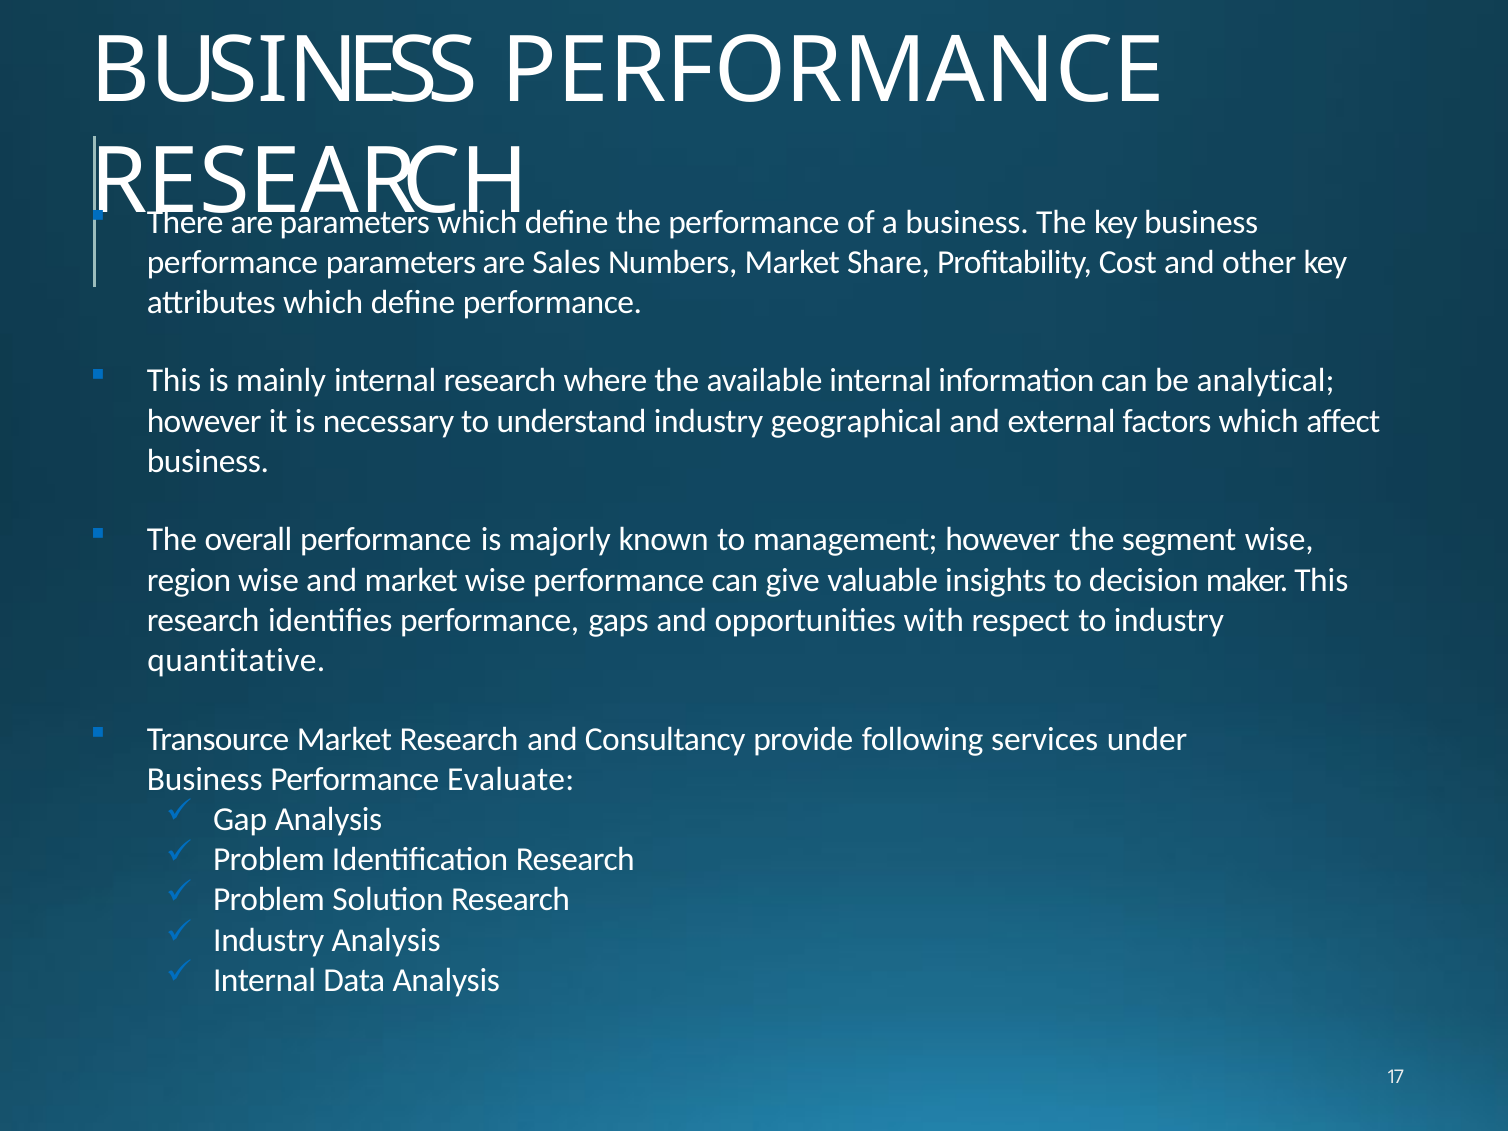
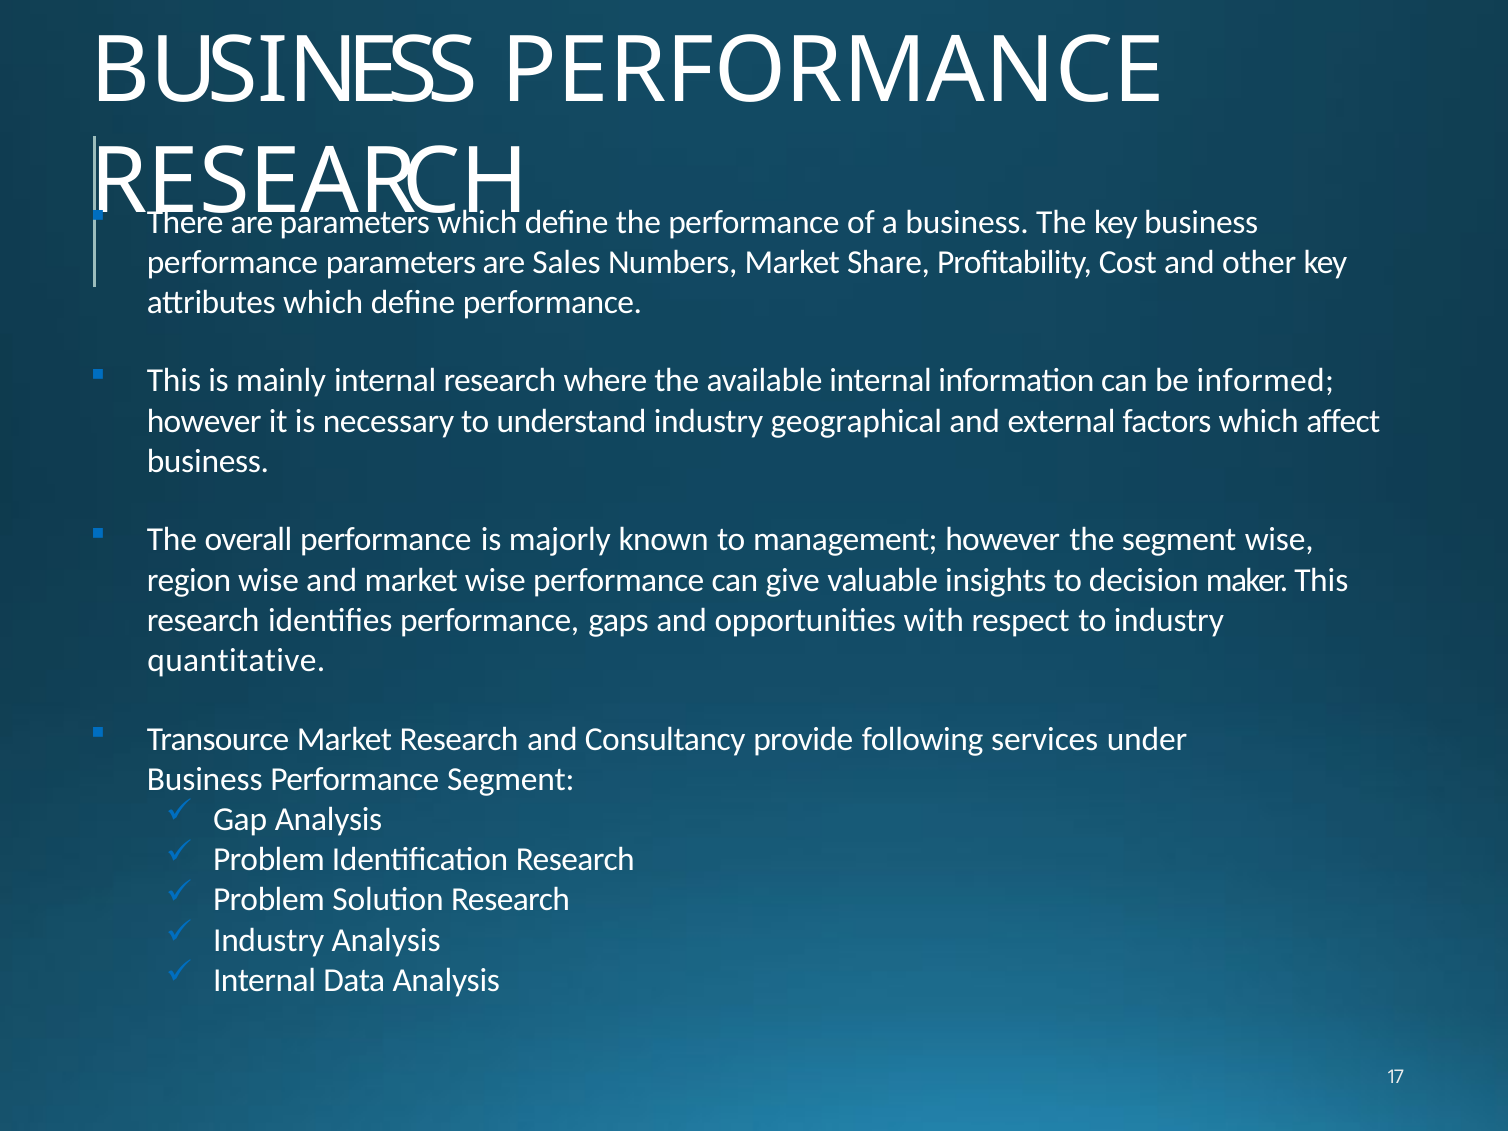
analytical: analytical -> informed (1265, 381)
Performance Evaluate: Evaluate -> Segment (511, 779)
